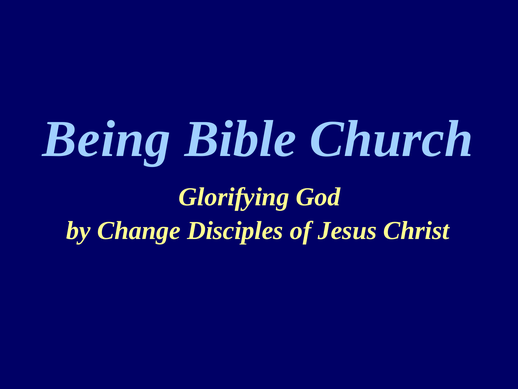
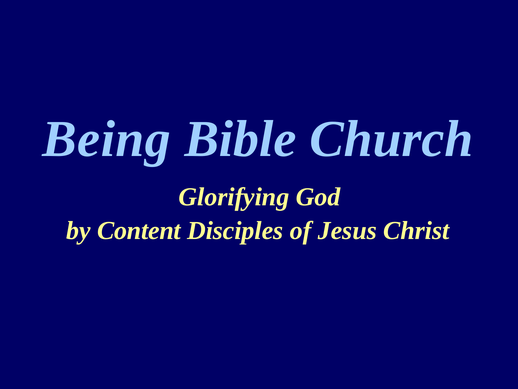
Change: Change -> Content (139, 230)
